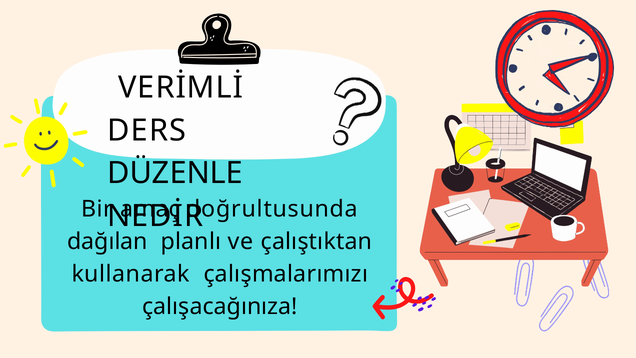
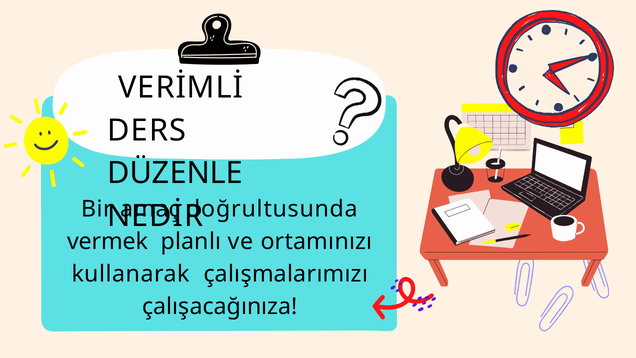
dağılan: dağılan -> vermek (108, 241)
çalıştıktan: çalıştıktan -> ortamınızı (317, 241)
